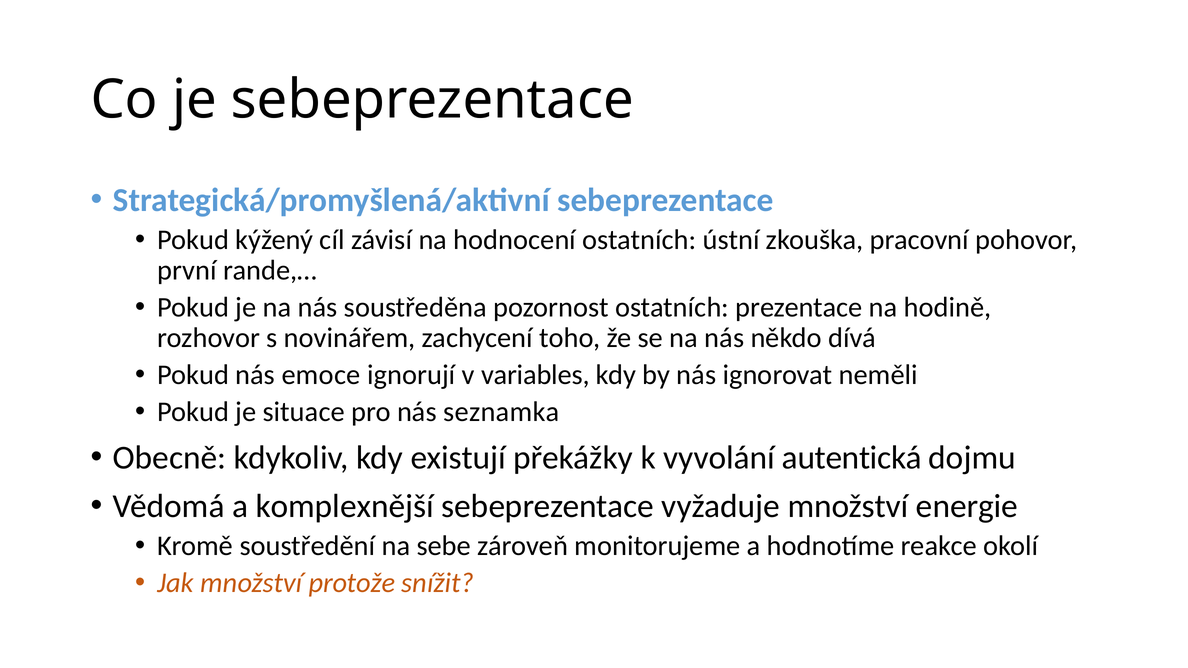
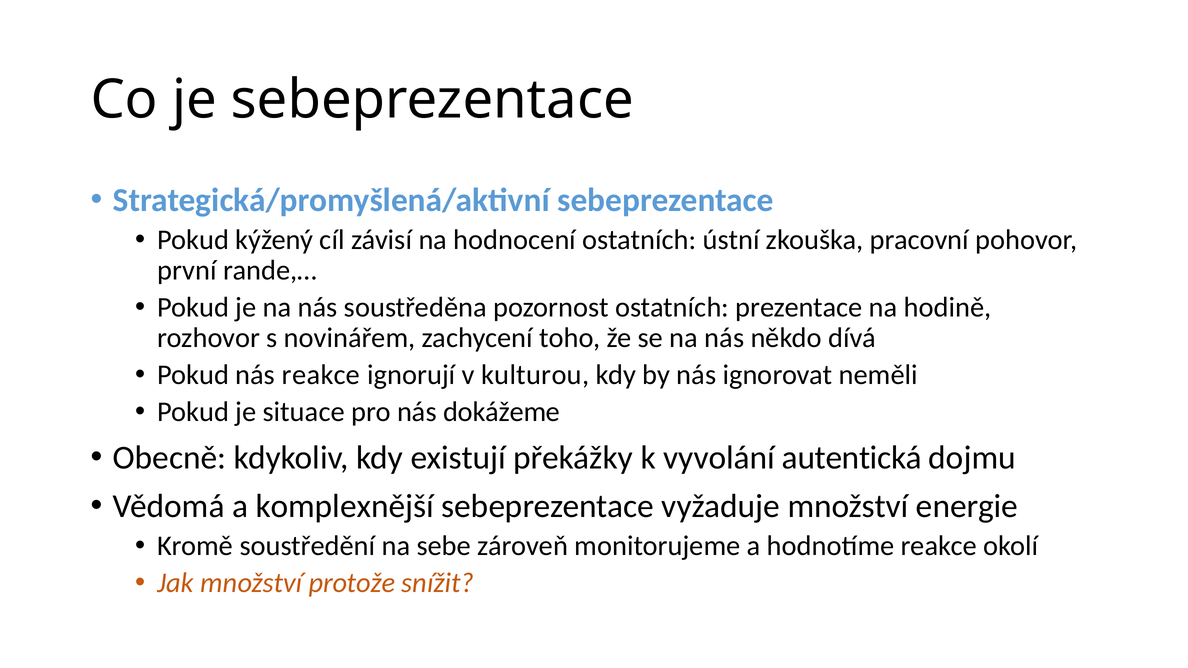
nás emoce: emoce -> reakce (321, 375)
variables: variables -> kulturou (535, 375)
seznamka: seznamka -> dokážeme (502, 412)
